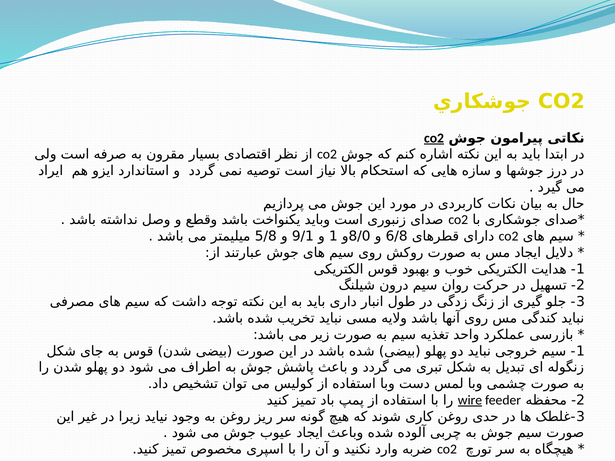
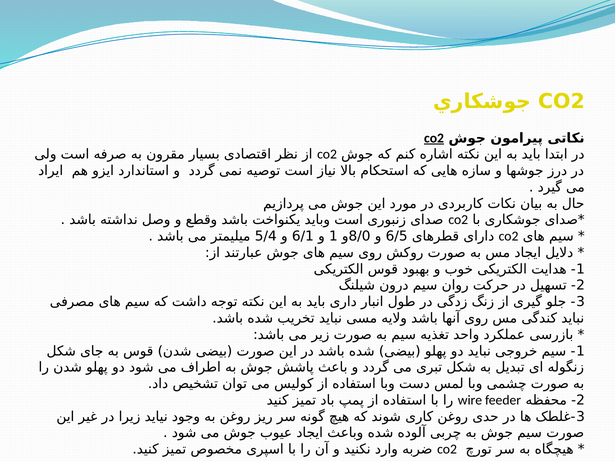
5/8: 5/8 -> 5/4 (266, 236)
9/1: 9/1 -> 6/1 (303, 236)
6/8: 6/8 -> 6/5 (397, 236)
wire underline: present -> none (470, 400)
